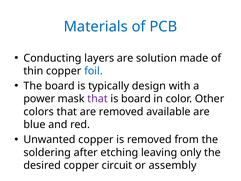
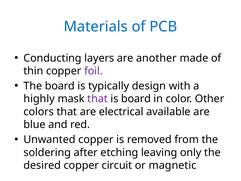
solution: solution -> another (156, 58)
foil colour: blue -> purple (93, 71)
power: power -> highly (39, 99)
are removed: removed -> electrical (121, 112)
assembly: assembly -> magnetic (173, 165)
